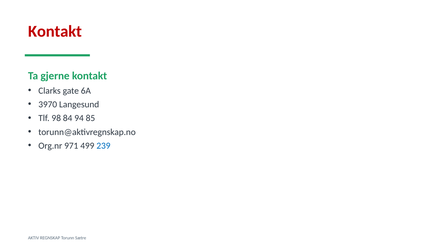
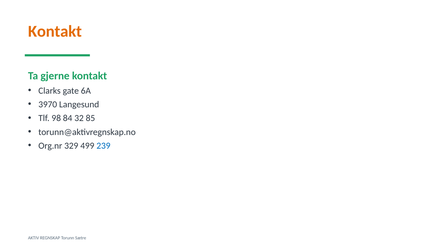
Kontakt colour: red -> orange (55, 31)
94: 94 -> 32 (79, 118)
971: 971 -> 329 (71, 146)
